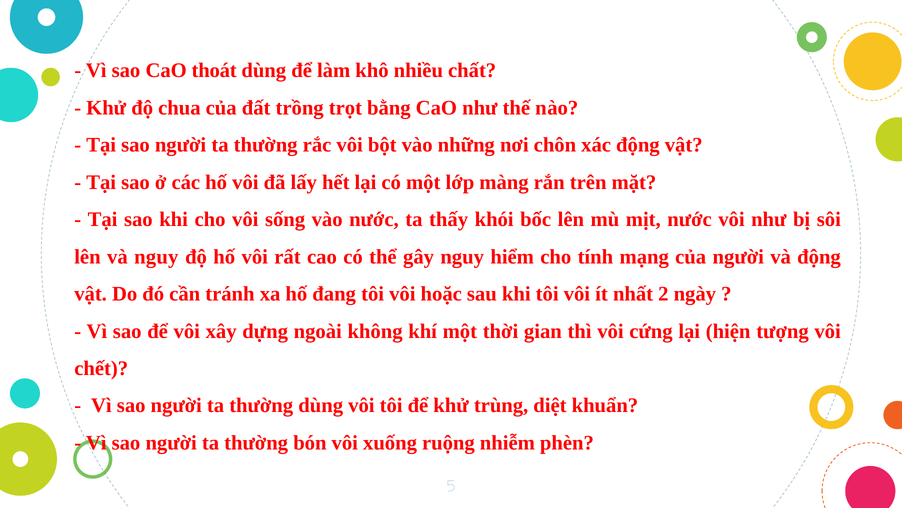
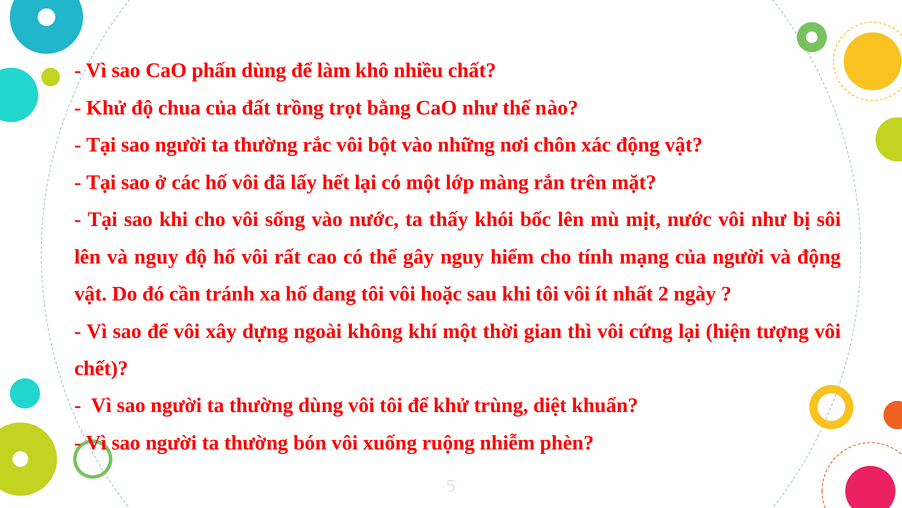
thoát: thoát -> phấn (214, 71)
